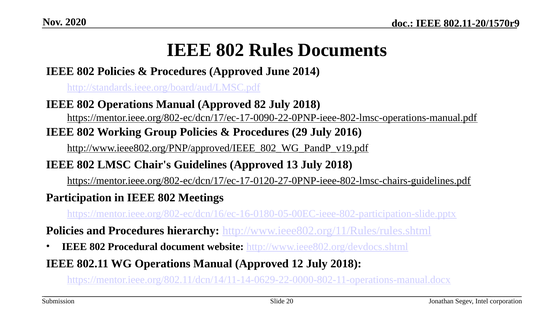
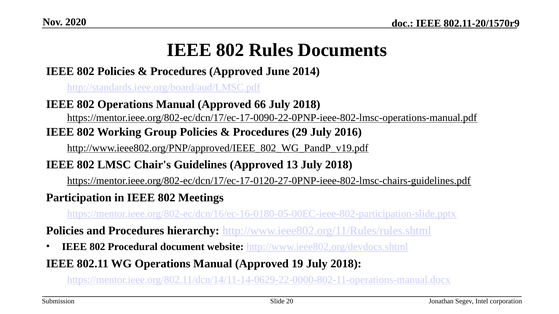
82: 82 -> 66 (260, 104)
12: 12 -> 19 (297, 264)
